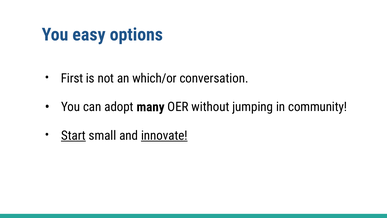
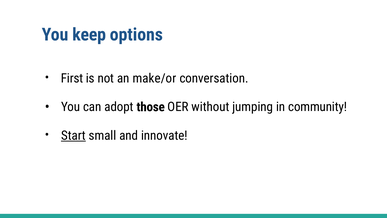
easy: easy -> keep (89, 35)
which/or: which/or -> make/or (154, 78)
many: many -> those (151, 107)
innovate underline: present -> none (164, 135)
